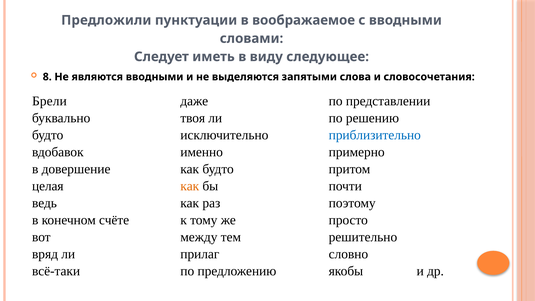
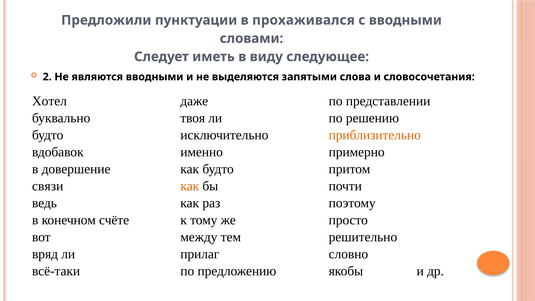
воображаемое: воображаемое -> прохаживался (303, 20)
8: 8 -> 2 (47, 77)
Брели: Брели -> Хотел (49, 101)
приблизительно colour: blue -> orange (375, 135)
целая: целая -> связи (48, 186)
